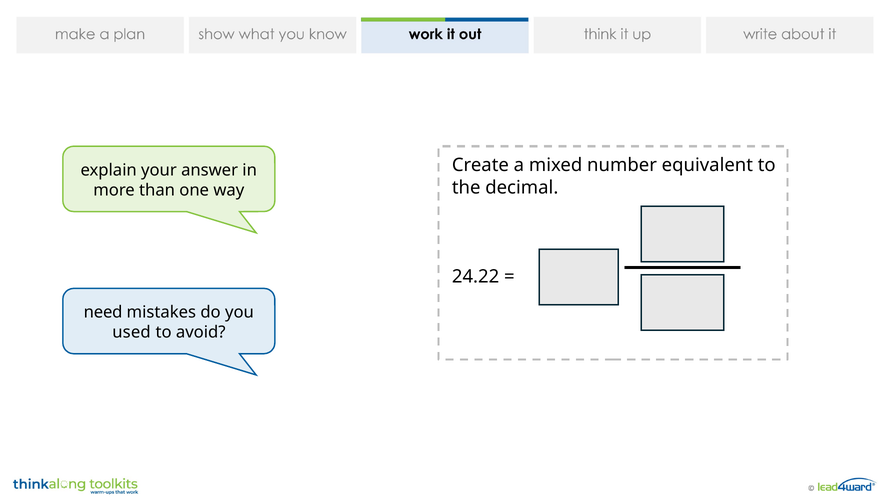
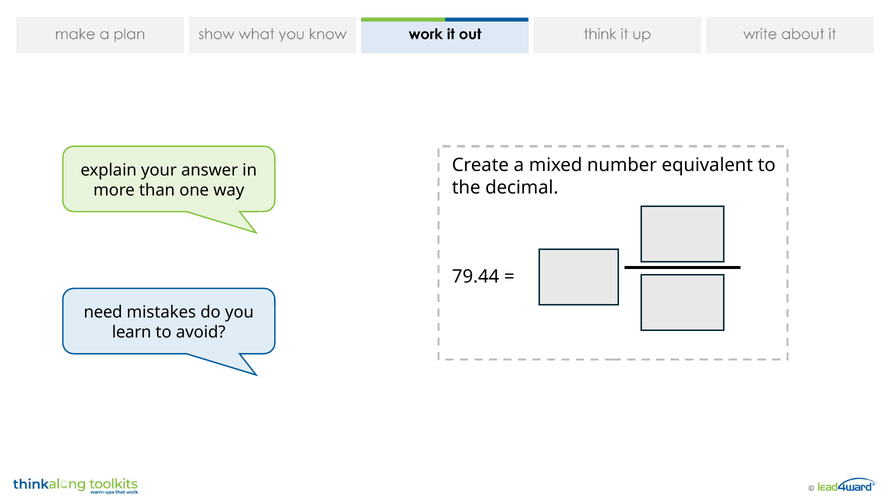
24.22: 24.22 -> 79.44 (476, 276)
used: used -> learn (132, 332)
